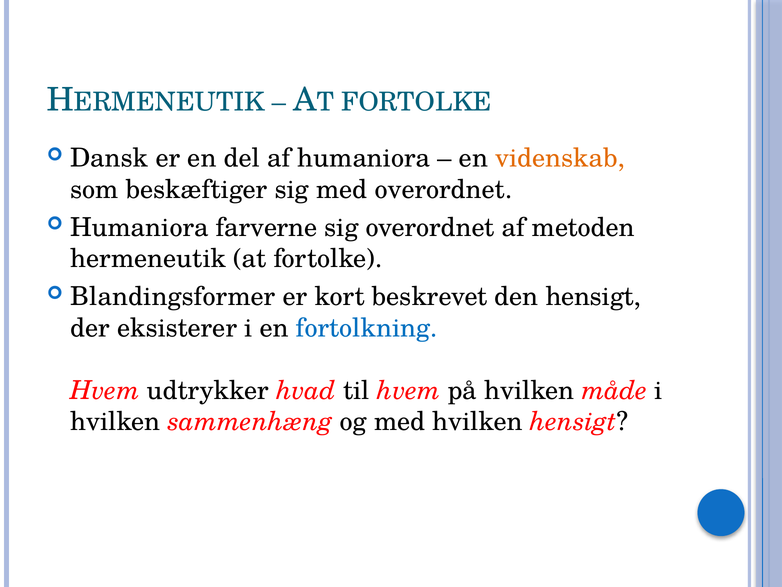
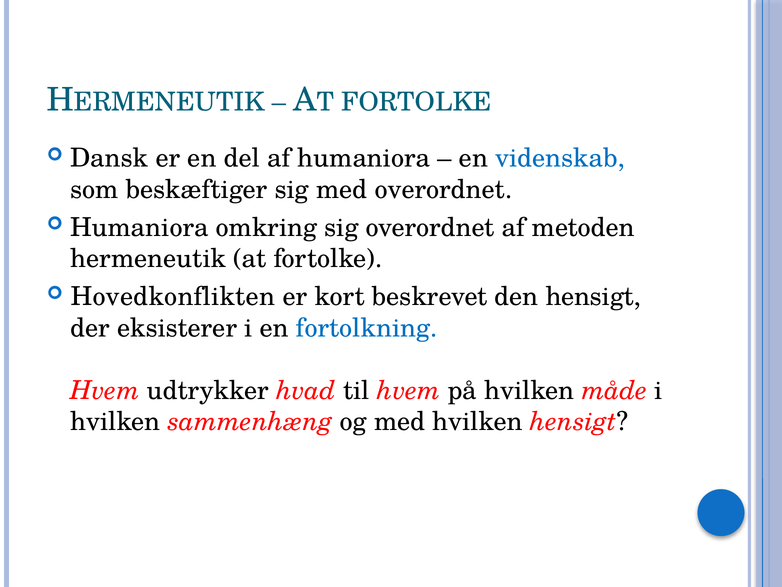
videnskab colour: orange -> blue (560, 158)
farverne: farverne -> omkring (266, 227)
Blandingsformer: Blandingsformer -> Hovedkonflikten (173, 296)
